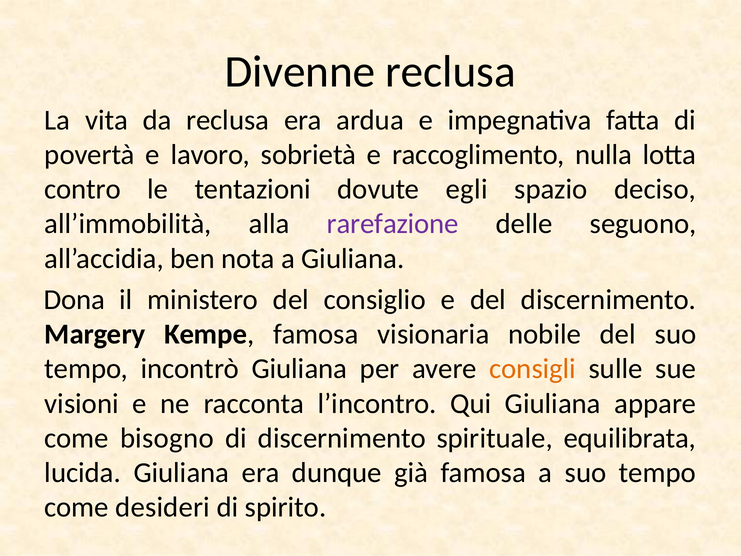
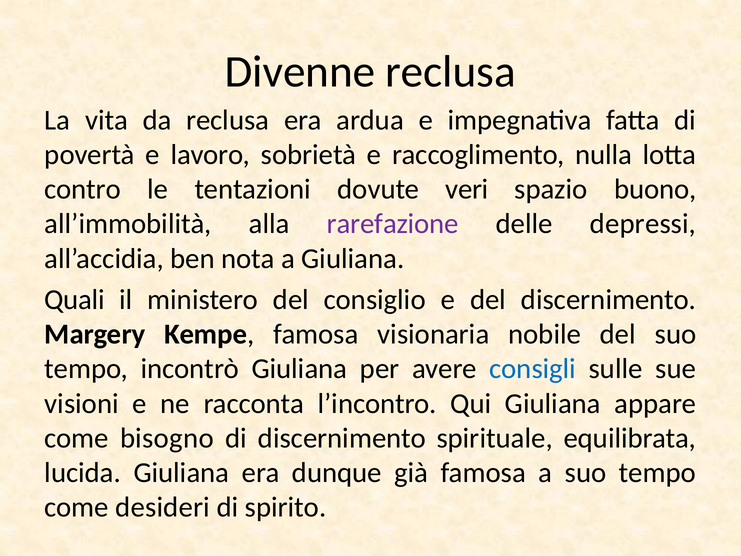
egli: egli -> veri (467, 189)
deciso: deciso -> buono (655, 189)
seguono: seguono -> depressi (643, 224)
Dona: Dona -> Quali (74, 300)
consigli colour: orange -> blue (533, 369)
